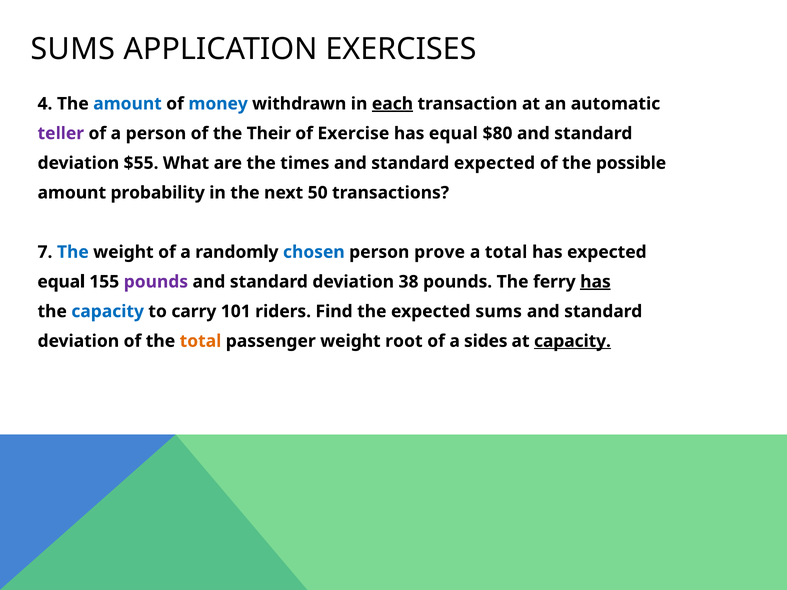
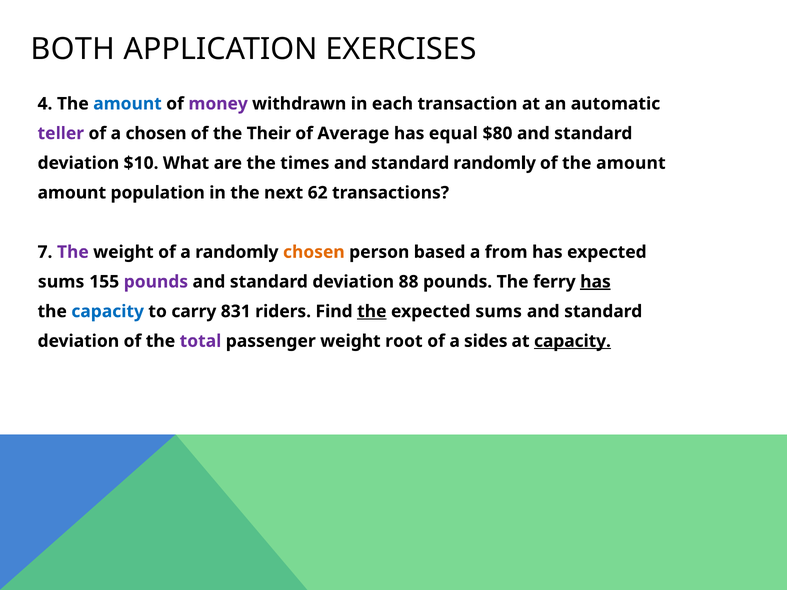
SUMS: SUMS -> BOTH (73, 49)
money colour: blue -> purple (218, 104)
each underline: present -> none (392, 104)
a person: person -> chosen (156, 133)
Exercise: Exercise -> Average (353, 133)
$55: $55 -> $10 (141, 163)
standard expected: expected -> randomly (495, 163)
of the possible: possible -> amount (631, 163)
probability: probability -> population (158, 193)
50: 50 -> 62 (318, 193)
The colour: blue -> purple (73, 252)
chosen colour: blue -> orange (314, 252)
prove: prove -> based (440, 252)
a total: total -> from (506, 252)
equal: equal -> sums (61, 282)
38: 38 -> 88 (409, 282)
101: 101 -> 831 (236, 312)
the underline: none -> present (372, 312)
total colour: orange -> purple (200, 341)
